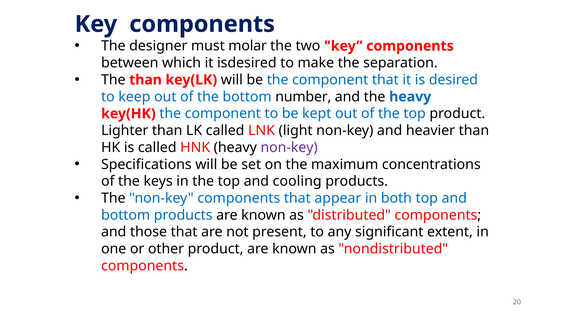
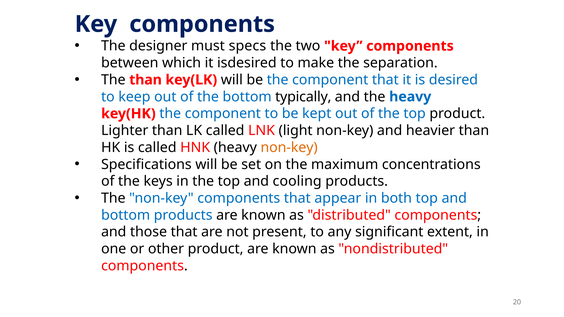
molar: molar -> specs (247, 46)
number: number -> typically (303, 97)
non-key colour: purple -> orange (289, 148)
